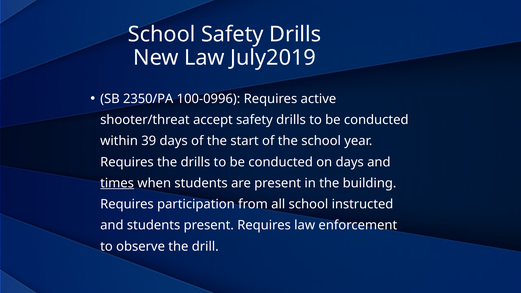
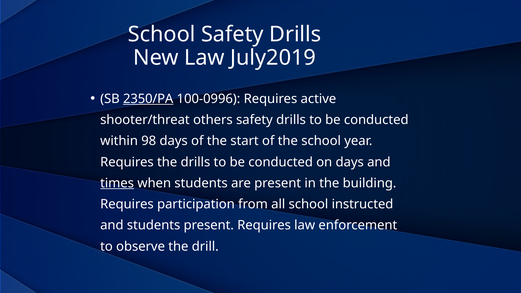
2350/PA underline: none -> present (148, 99)
accept: accept -> others (213, 120)
39: 39 -> 98 (149, 141)
